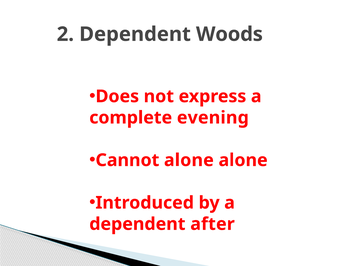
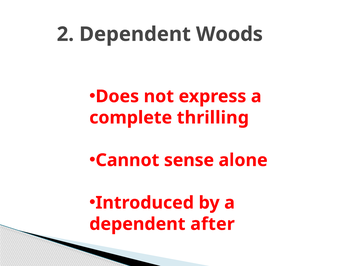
evening: evening -> thrilling (213, 118)
Cannot alone: alone -> sense (189, 160)
